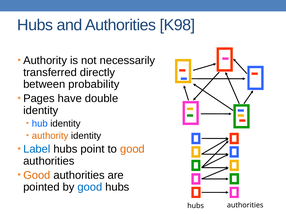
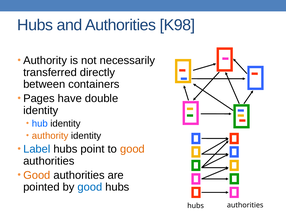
probability: probability -> containers (94, 85)
